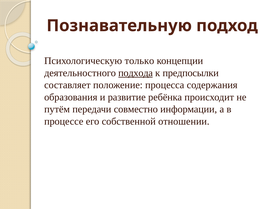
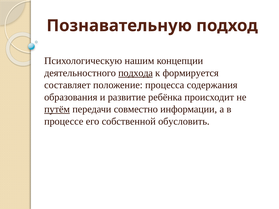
только: только -> нашим (139, 61)
предпосылки: предпосылки -> формируется (191, 73)
путём underline: none -> present (57, 109)
отношении: отношении -> обусловить (184, 121)
